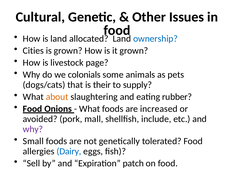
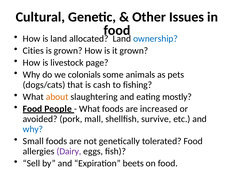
their: their -> cash (102, 85)
supply: supply -> fishing (138, 85)
rubber: rubber -> mostly (177, 97)
Onions: Onions -> People (58, 109)
include: include -> survive (156, 119)
why colour: purple -> blue (33, 129)
Dairy colour: blue -> purple (69, 152)
patch: patch -> beets (133, 164)
